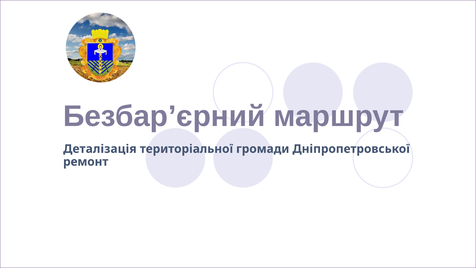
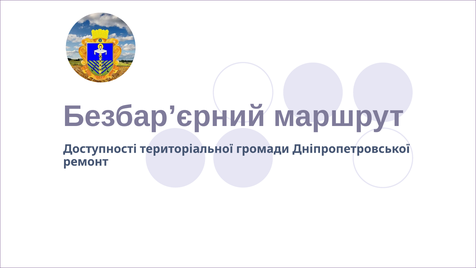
Деталізація: Деталізація -> Доступності (100, 149)
